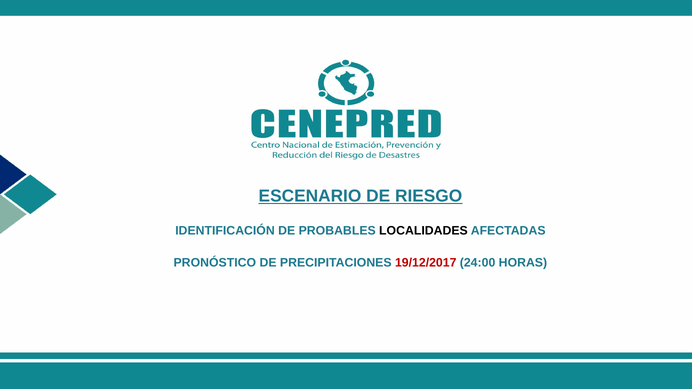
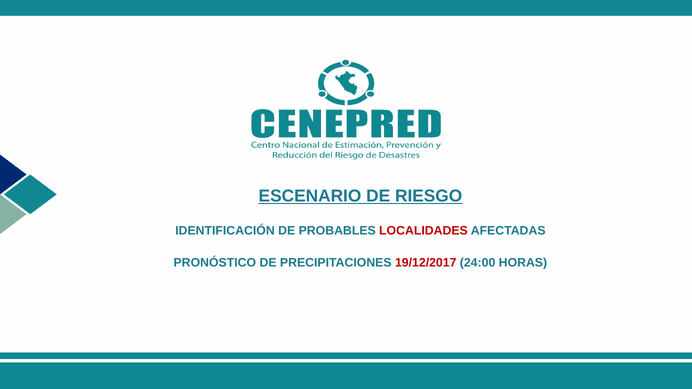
LOCALIDADES colour: black -> red (423, 231)
